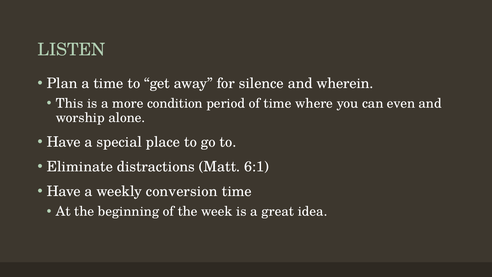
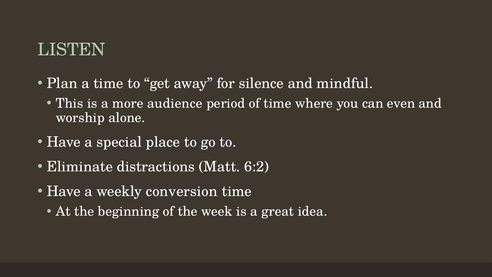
wherein: wherein -> mindful (345, 83)
condition: condition -> audience (175, 103)
6:1: 6:1 -> 6:2 (257, 167)
